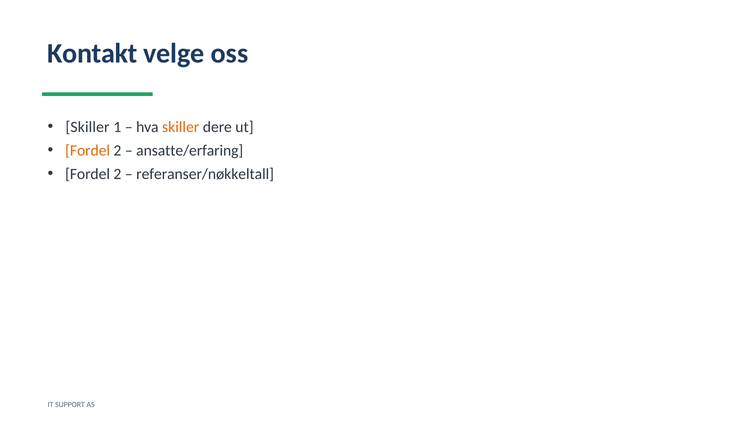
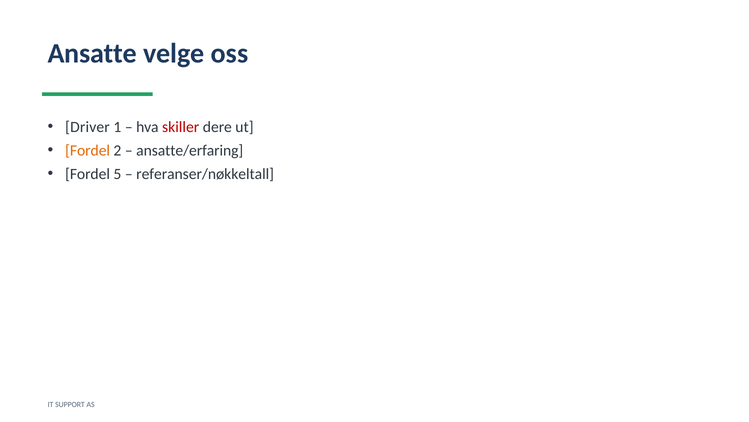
Kontakt: Kontakt -> Ansatte (92, 53)
Skiller: Skiller -> Driver (88, 127)
skiller colour: orange -> red (181, 127)
2: 2 -> 5 (117, 174)
